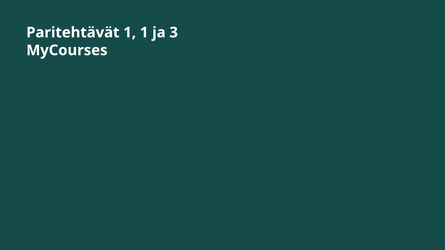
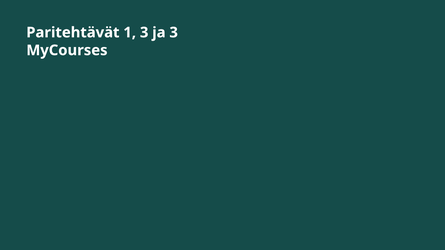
1 1: 1 -> 3 (144, 33)
